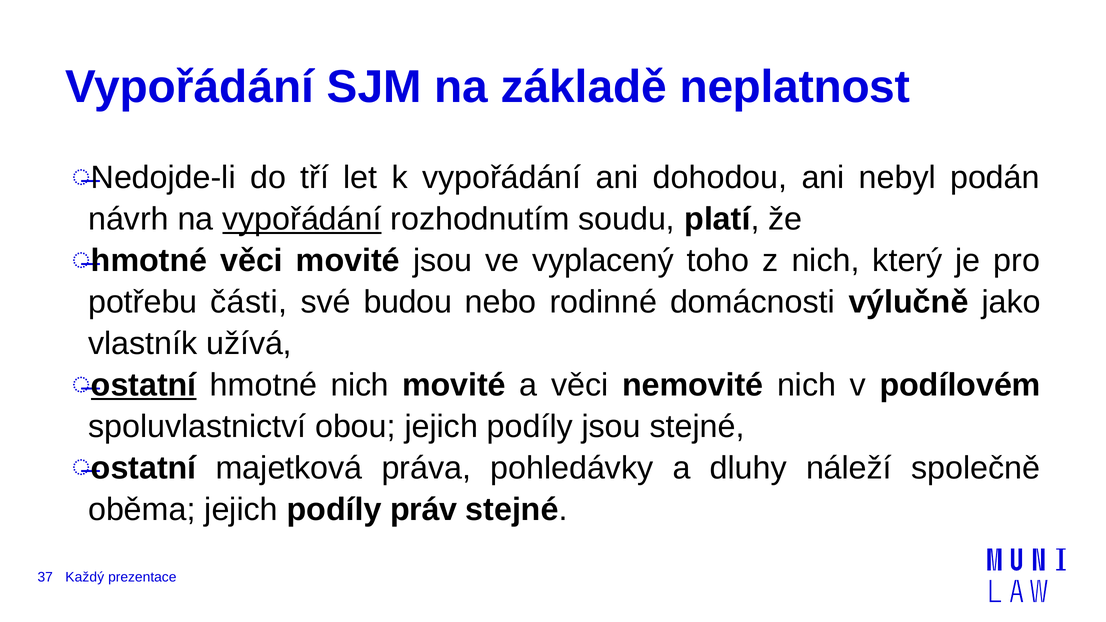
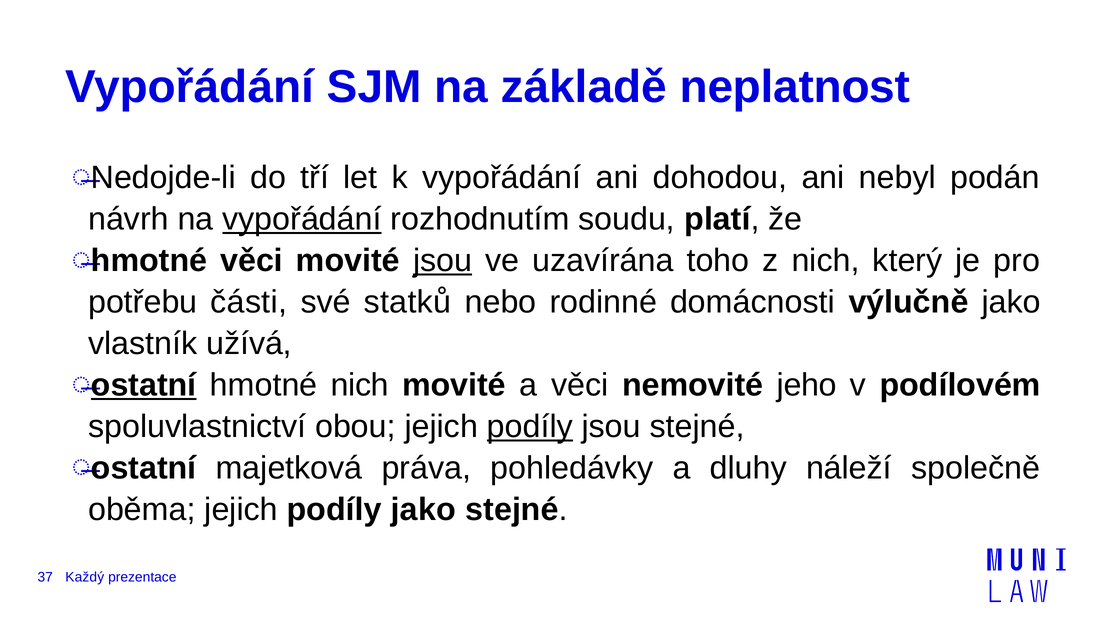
jsou underline: none -> present (443, 261)
vyplacený: vyplacený -> uzavírána (603, 261)
budou: budou -> statků (408, 302)
nemovité nich: nich -> jeho (807, 385)
podíly underline: none -> present (530, 427)
podíly práv: práv -> jako (423, 510)
